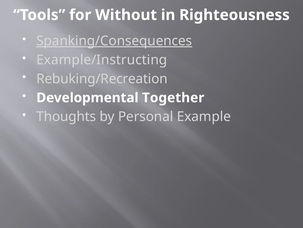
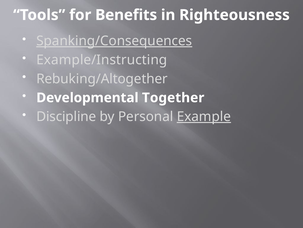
Without: Without -> Benefits (126, 15)
Rebuking/Recreation: Rebuking/Recreation -> Rebuking/Altogether (102, 79)
Thoughts: Thoughts -> Discipline (66, 116)
Example underline: none -> present (204, 116)
